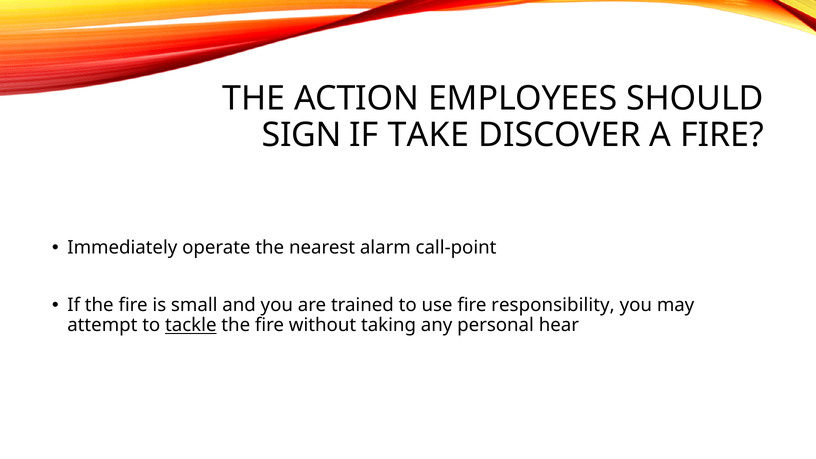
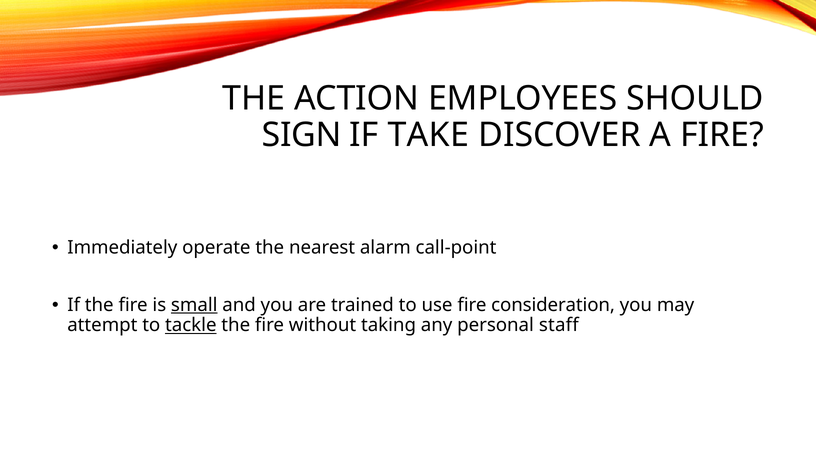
small underline: none -> present (194, 305)
responsibility: responsibility -> consideration (553, 305)
hear: hear -> staff (559, 325)
